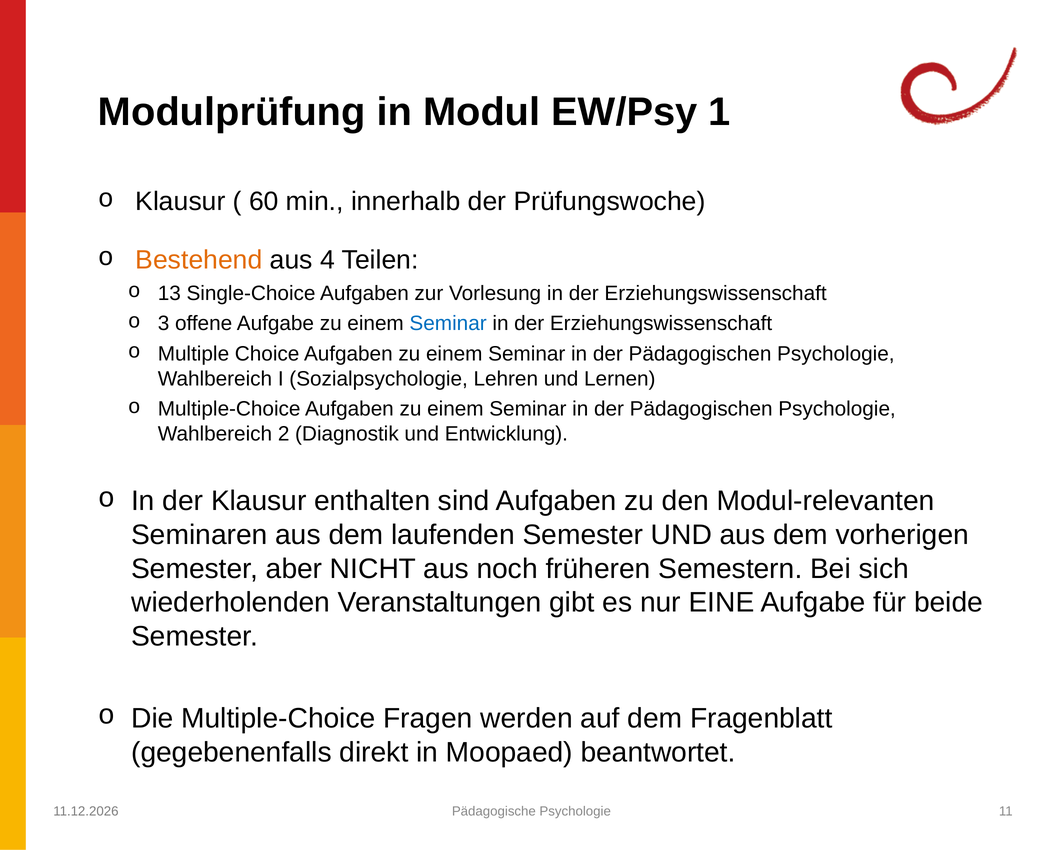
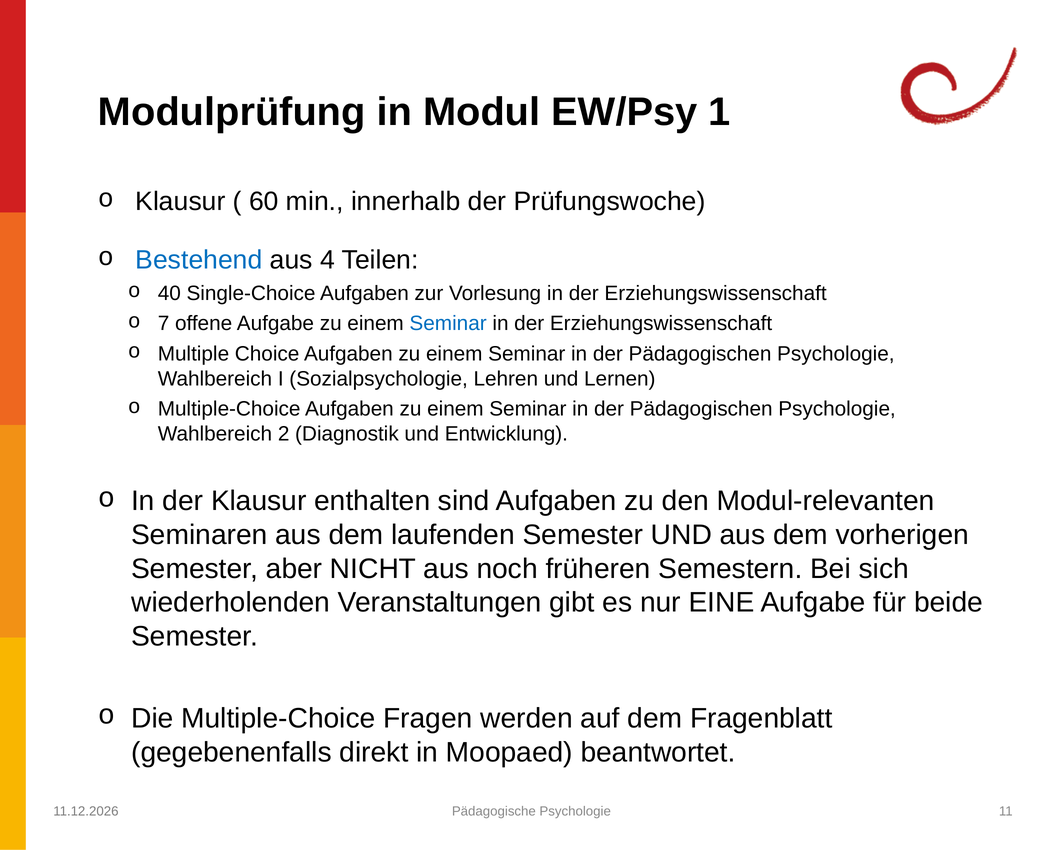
Bestehend colour: orange -> blue (199, 260)
13: 13 -> 40 (169, 294)
3: 3 -> 7 (164, 324)
